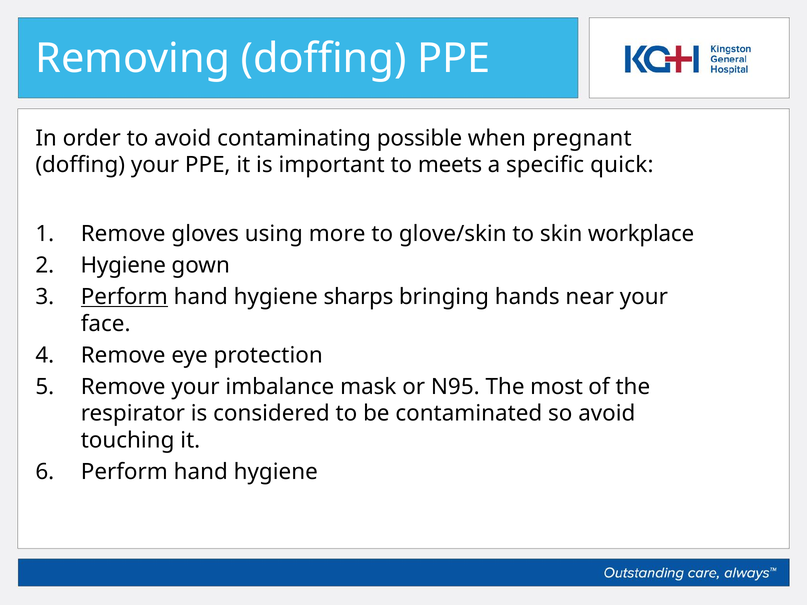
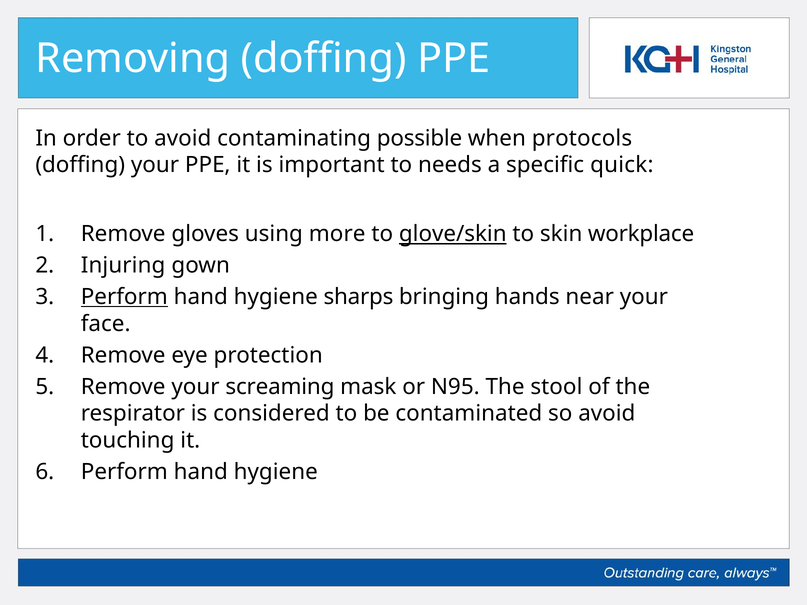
pregnant: pregnant -> protocols (582, 138)
meets: meets -> needs (450, 165)
glove/skin underline: none -> present (453, 234)
Hygiene: Hygiene -> Injuring (123, 266)
imbalance: imbalance -> screaming (280, 387)
most: most -> stool (556, 387)
